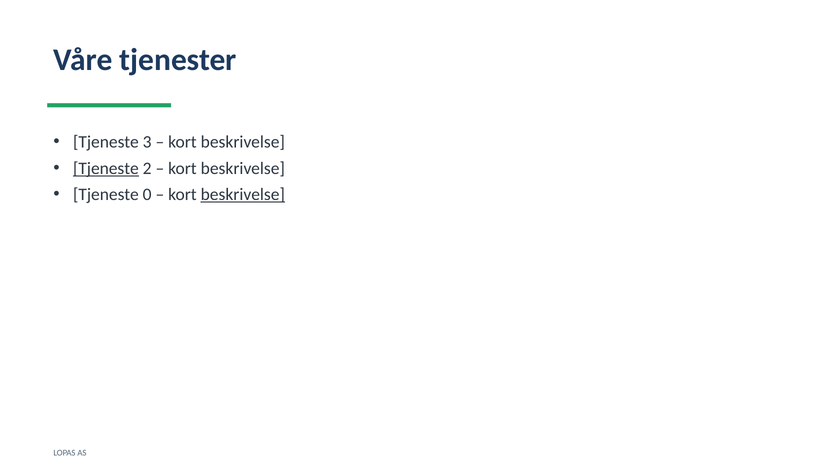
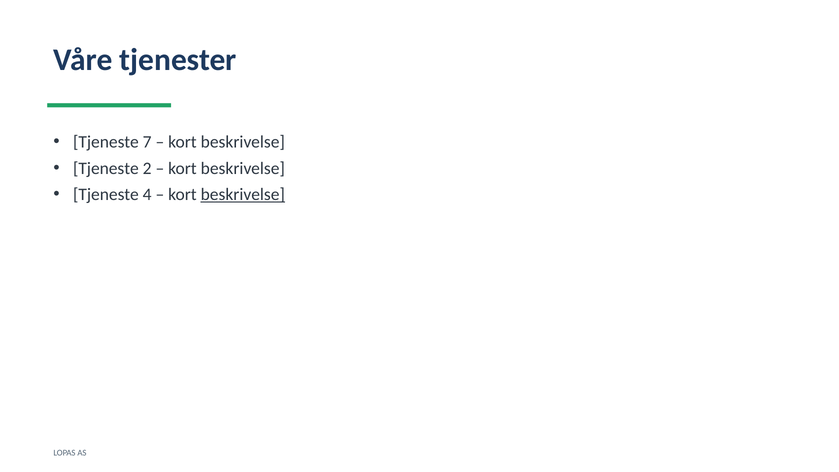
3: 3 -> 7 (147, 142)
Tjeneste underline: present -> none (106, 168)
0: 0 -> 4 (147, 195)
